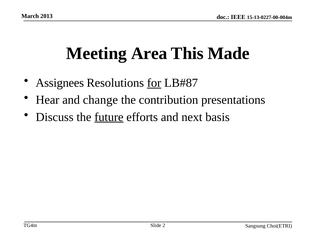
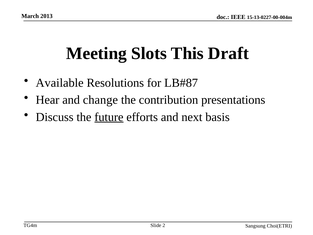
Area: Area -> Slots (149, 53)
Made: Made -> Draft (228, 53)
Assignees: Assignees -> Available (60, 83)
for underline: present -> none (154, 83)
